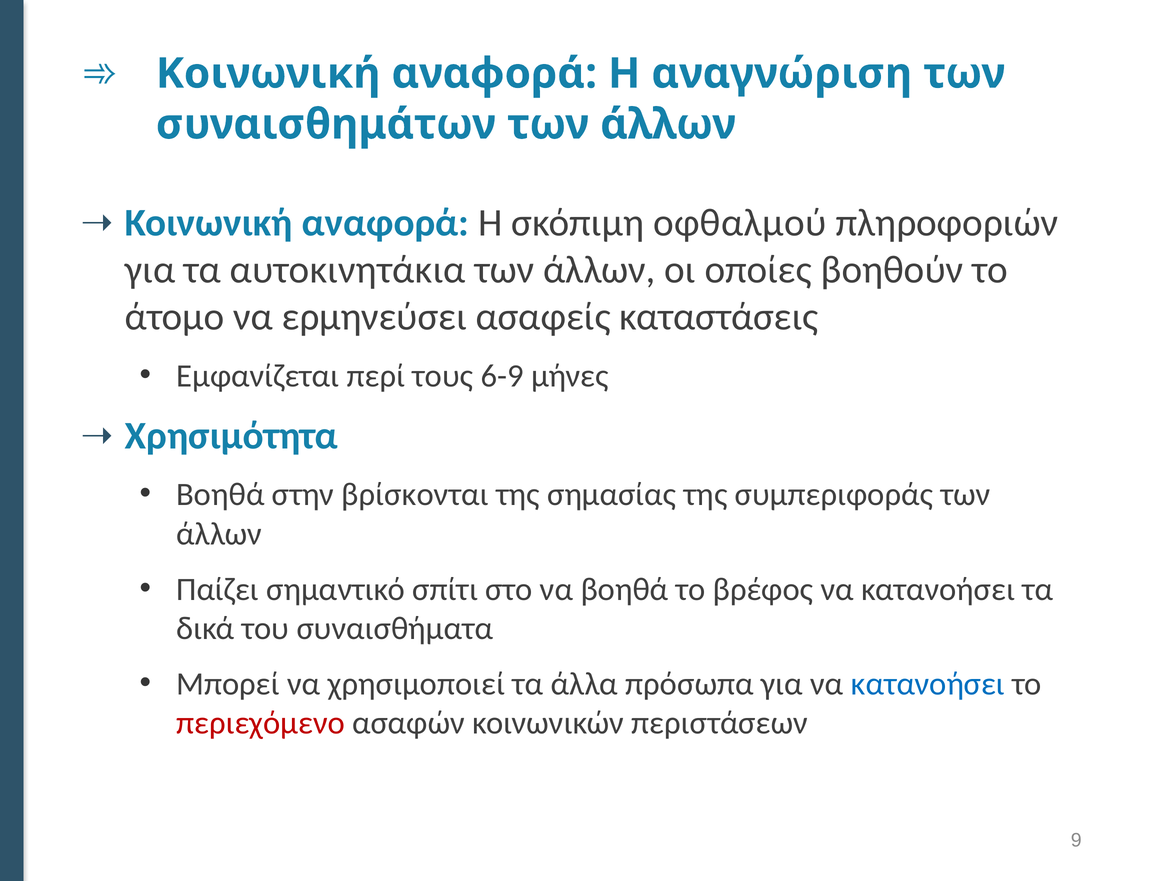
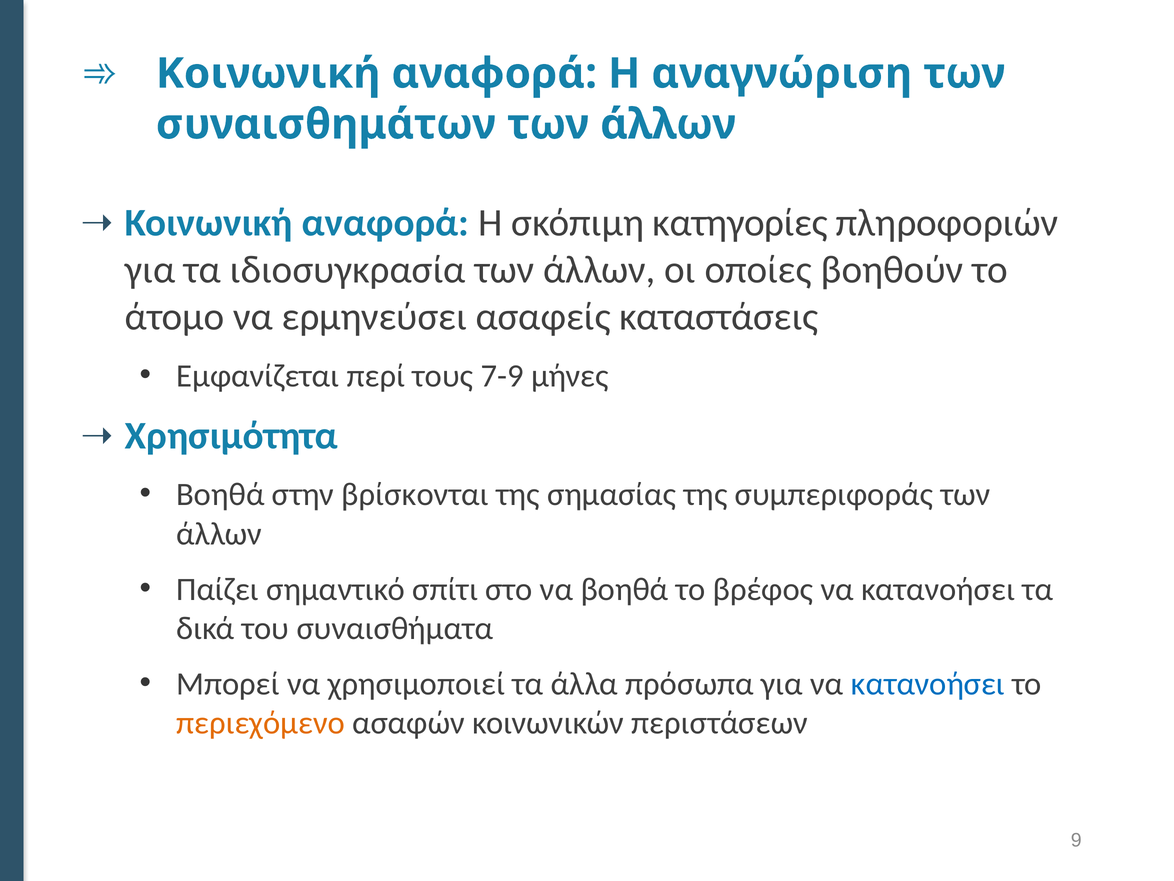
οφθαλμού: οφθαλμού -> κατηγορίες (740, 223)
αυτοκινητάκια: αυτοκινητάκια -> ιδιοσυγκρασία (348, 270)
6-9: 6-9 -> 7-9 (502, 376)
περιεχόμενο colour: red -> orange (261, 723)
